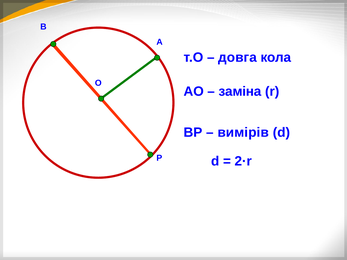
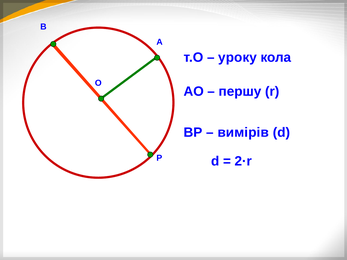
довга: довга -> уроку (238, 57)
заміна: заміна -> першу (240, 92)
